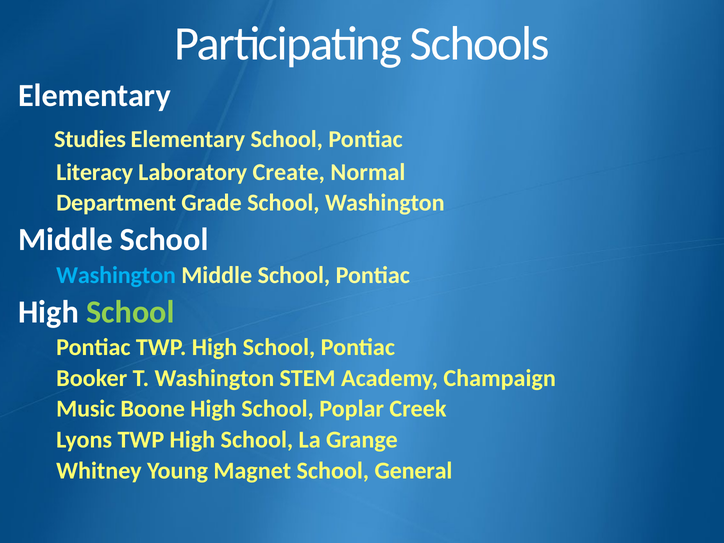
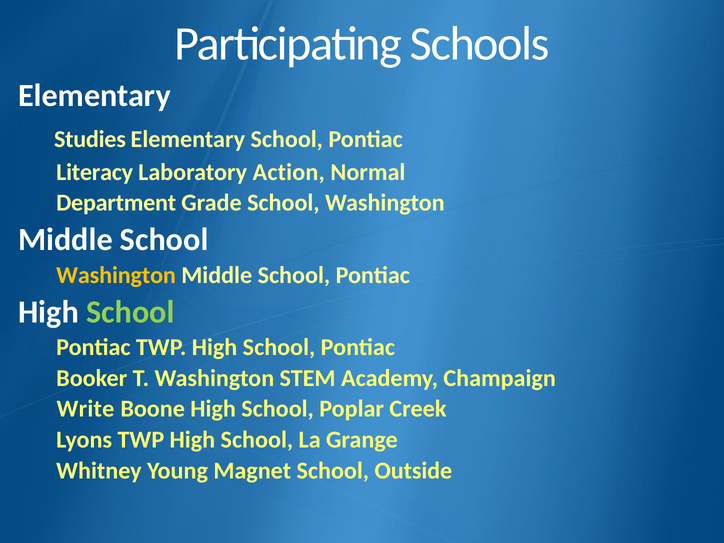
Create: Create -> Action (289, 172)
Washington colour: light blue -> yellow (116, 275)
Music: Music -> Write (85, 409)
General: General -> Outside (413, 471)
